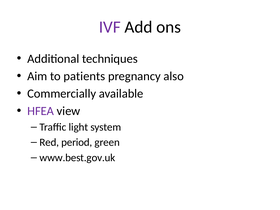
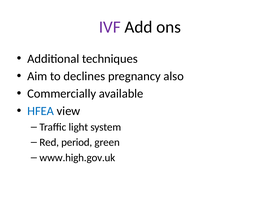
patients: patients -> declines (84, 76)
HFEA colour: purple -> blue (41, 111)
www.best.gov.uk: www.best.gov.uk -> www.high.gov.uk (77, 158)
